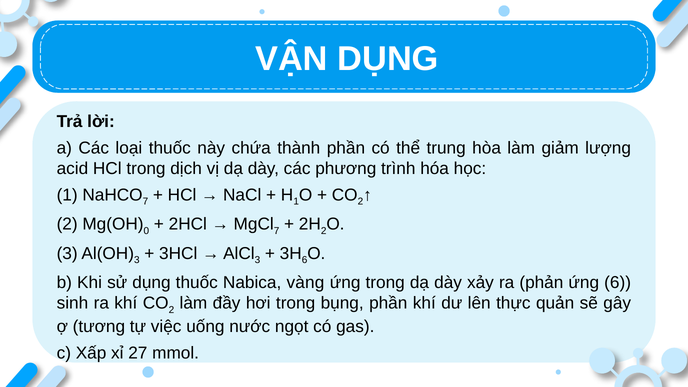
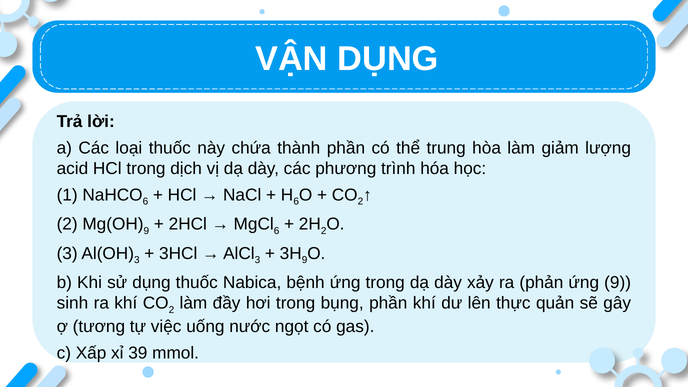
7: 7 -> 6 (145, 202)
1: 1 -> 6 (296, 202)
0: 0 -> 9 (146, 231)
7: 7 -> 6 (277, 231)
6: 6 -> 9 (305, 260)
vàng: vàng -> bệnh (306, 283)
ứng 6: 6 -> 9 (618, 283)
27: 27 -> 39 (138, 353)
